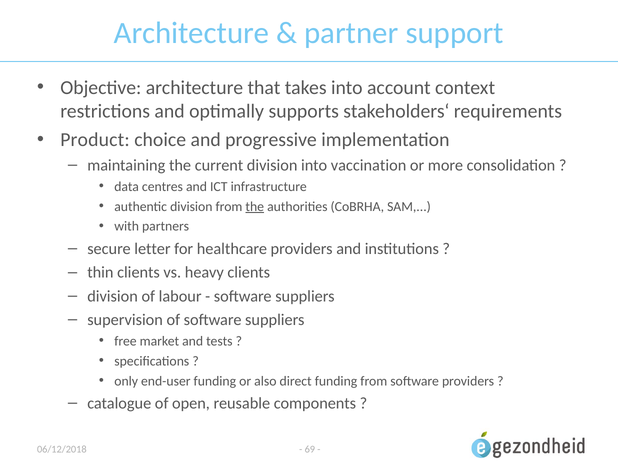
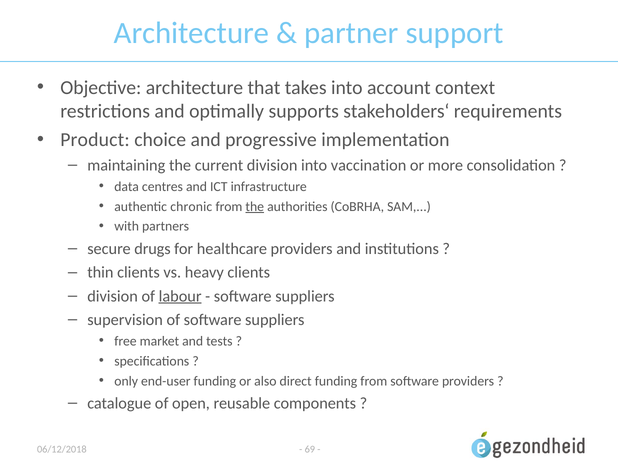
authentic division: division -> chronic (191, 206)
letter: letter -> drugs (152, 248)
labour underline: none -> present (180, 296)
